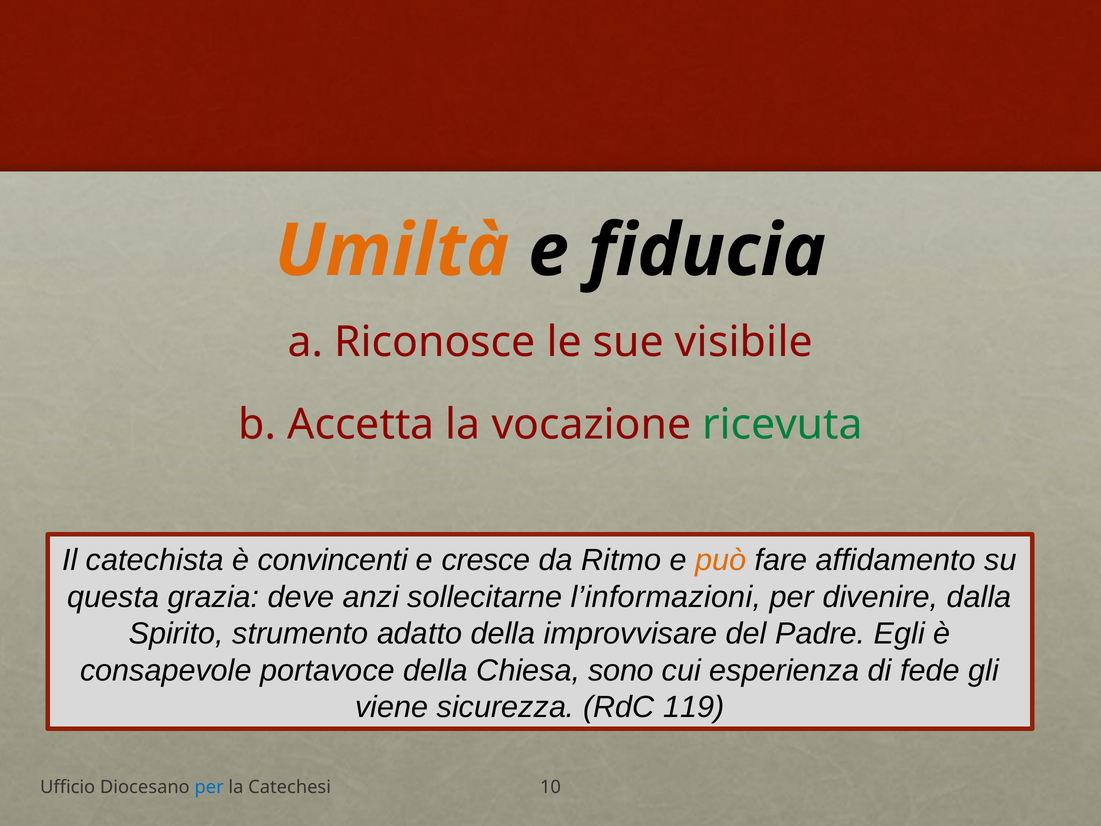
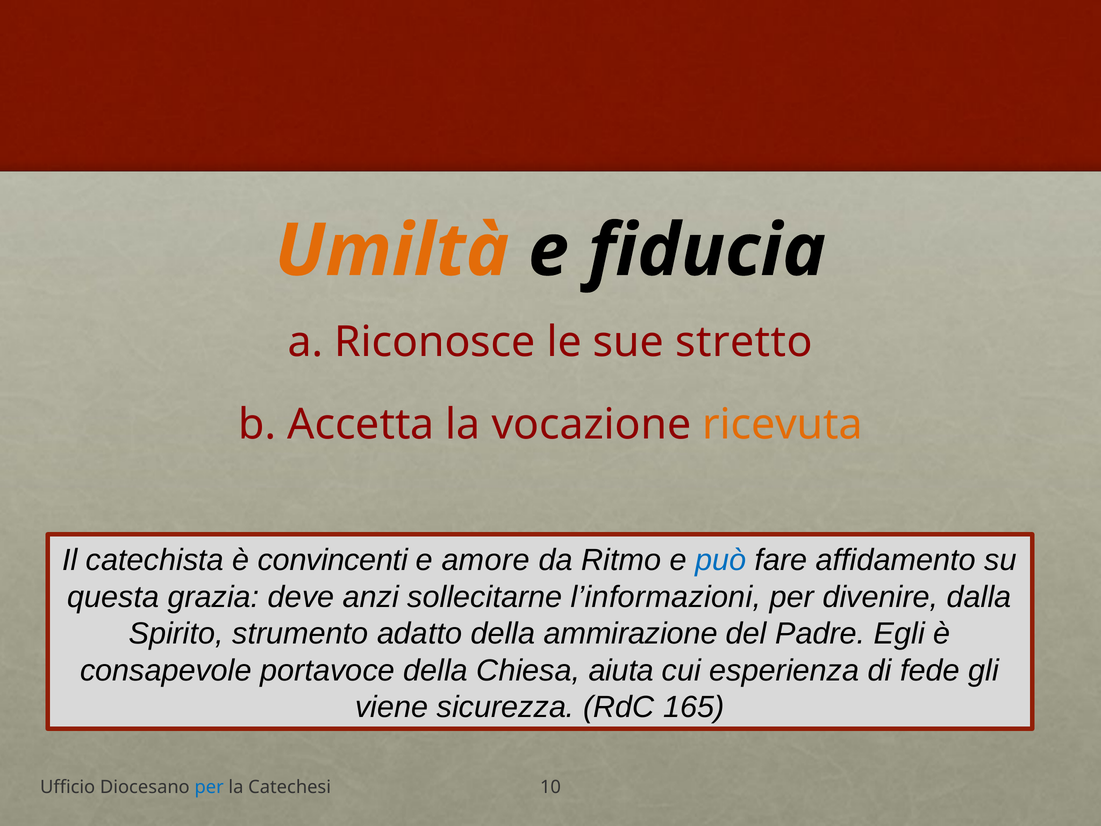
visibile: visibile -> stretto (744, 342)
ricevuta colour: green -> orange (782, 425)
cresce: cresce -> amore (486, 560)
può colour: orange -> blue (721, 560)
improvvisare: improvvisare -> ammirazione (631, 634)
sono: sono -> aiuta (621, 670)
119: 119 -> 165 (694, 707)
